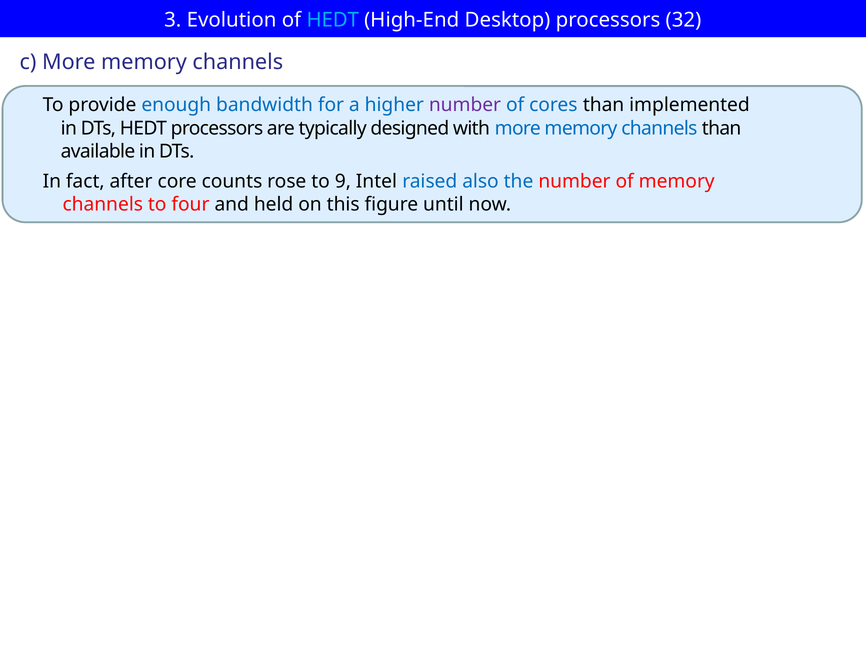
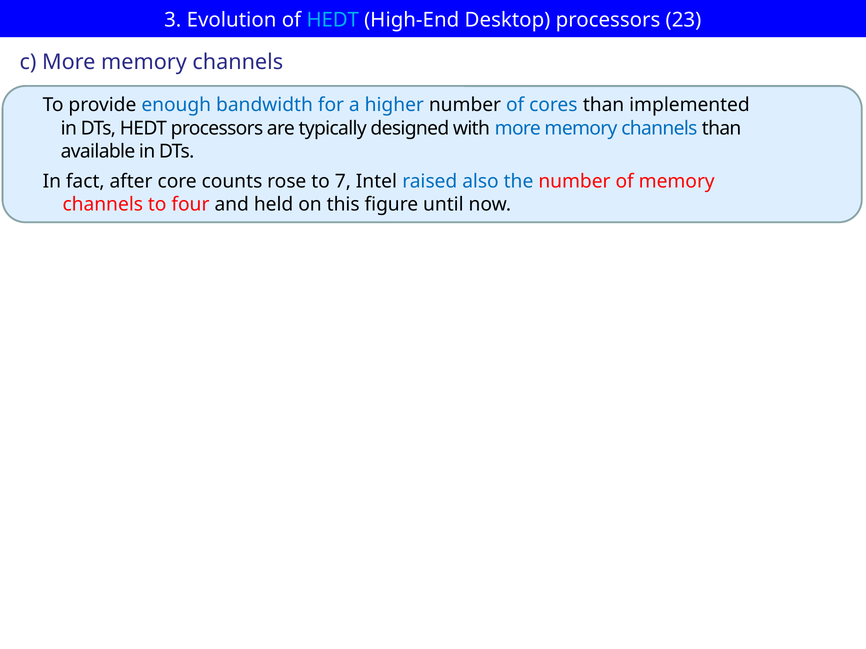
32: 32 -> 23 (683, 20)
number colour: purple -> black (465, 105)
9: 9 -> 7 (343, 182)
